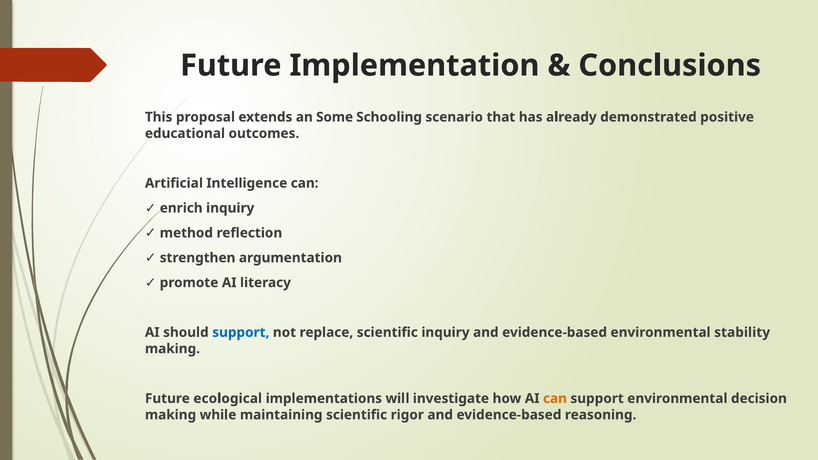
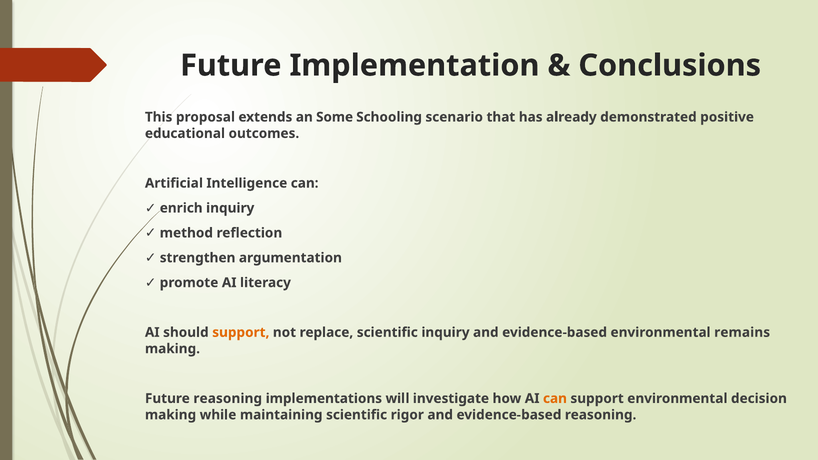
support colour: blue -> orange (241, 332)
stability: stability -> remains (742, 332)
Future ecological: ecological -> reasoning (228, 399)
